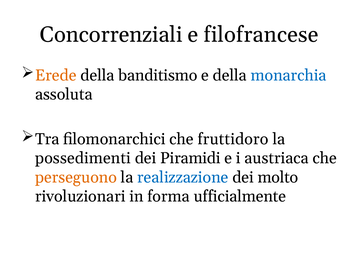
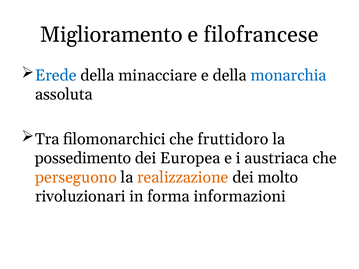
Concorrenziali: Concorrenziali -> Miglioramento (111, 35)
Erede colour: orange -> blue (56, 75)
banditismo: banditismo -> minacciare (158, 75)
possedimenti: possedimenti -> possedimento (83, 158)
Piramidi: Piramidi -> Europea (190, 158)
realizzazione colour: blue -> orange (183, 177)
ufficialmente: ufficialmente -> informazioni (240, 197)
